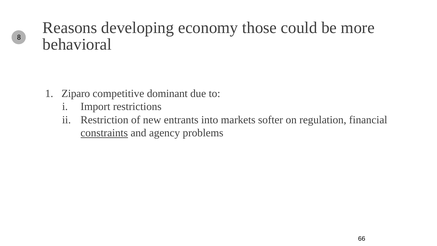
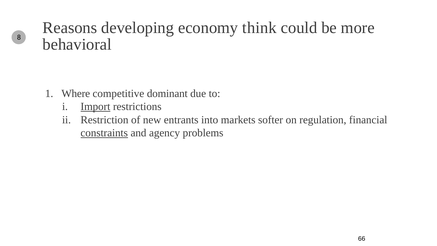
those: those -> think (259, 28)
Ziparo: Ziparo -> Where (76, 94)
Import underline: none -> present (95, 107)
